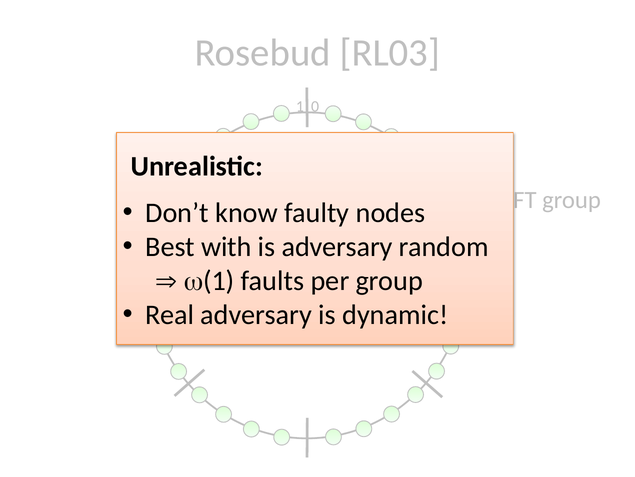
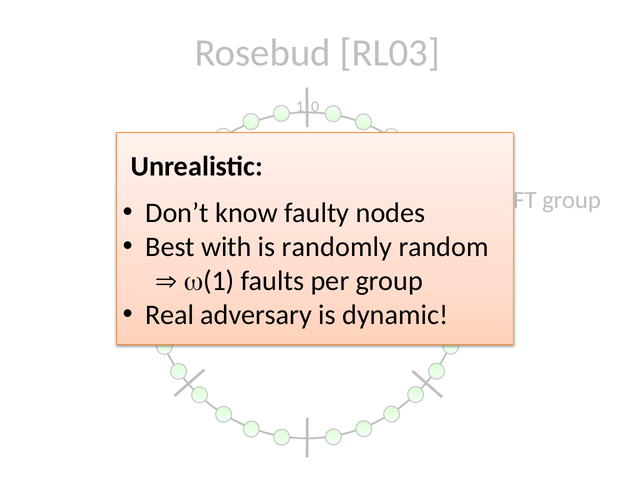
is adversary: adversary -> randomly (337, 246)
